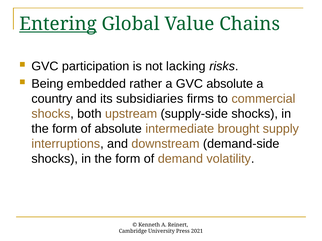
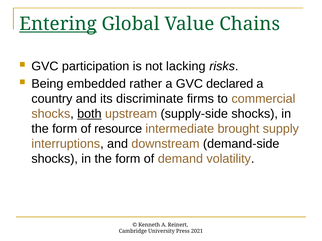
GVC absolute: absolute -> declared (230, 84)
subsidiaries: subsidiaries -> discriminate (150, 99)
both underline: none -> present (89, 114)
of absolute: absolute -> resource (118, 129)
